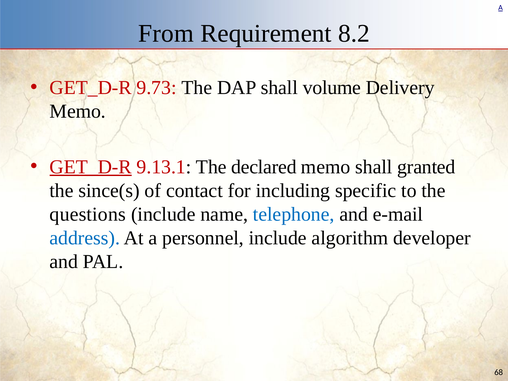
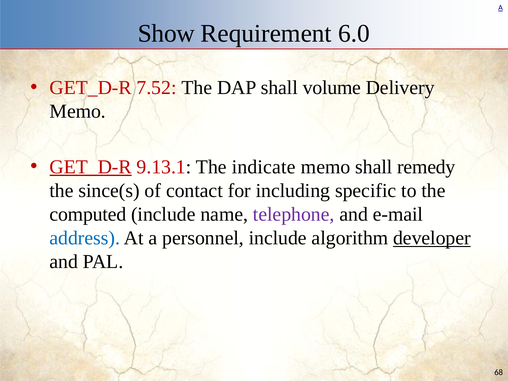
From: From -> Show (166, 34)
8.2: 8.2 -> 6.0 (354, 34)
9.73: 9.73 -> 7.52 (157, 88)
declared: declared -> indicate (264, 167)
granted: granted -> remedy (426, 167)
questions: questions -> computed (88, 214)
telephone colour: blue -> purple (294, 214)
developer underline: none -> present (432, 238)
